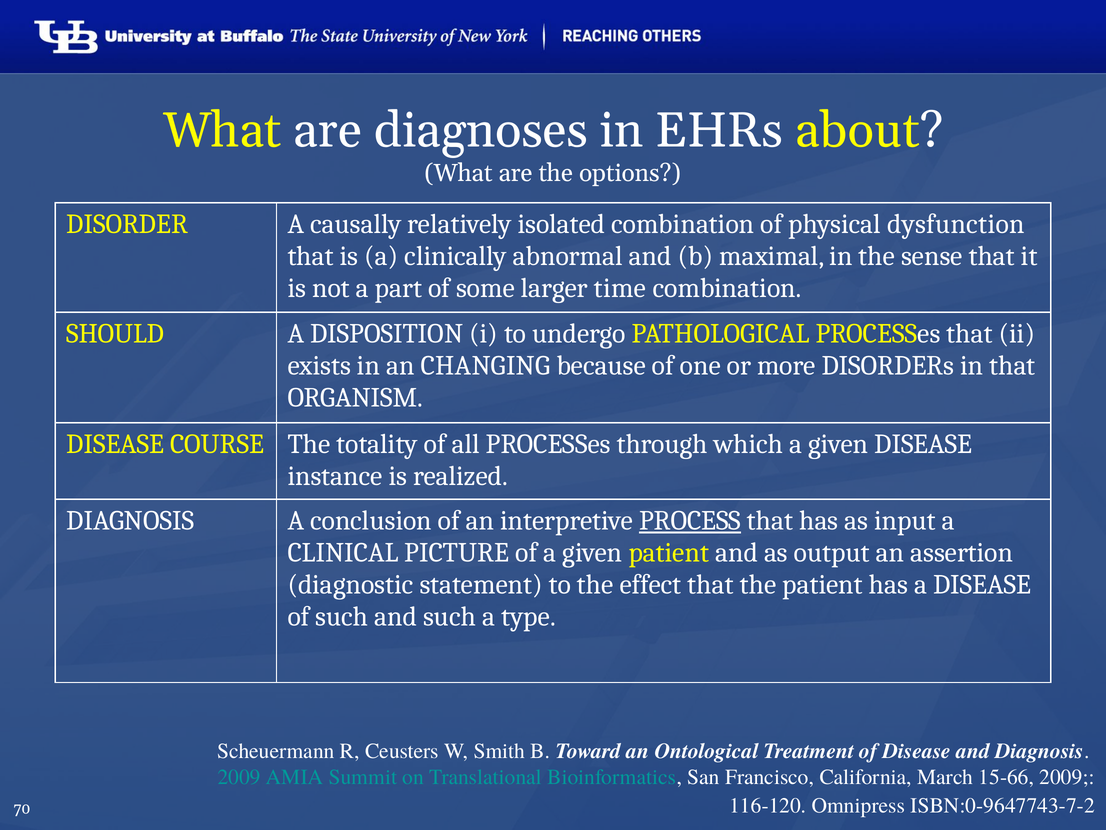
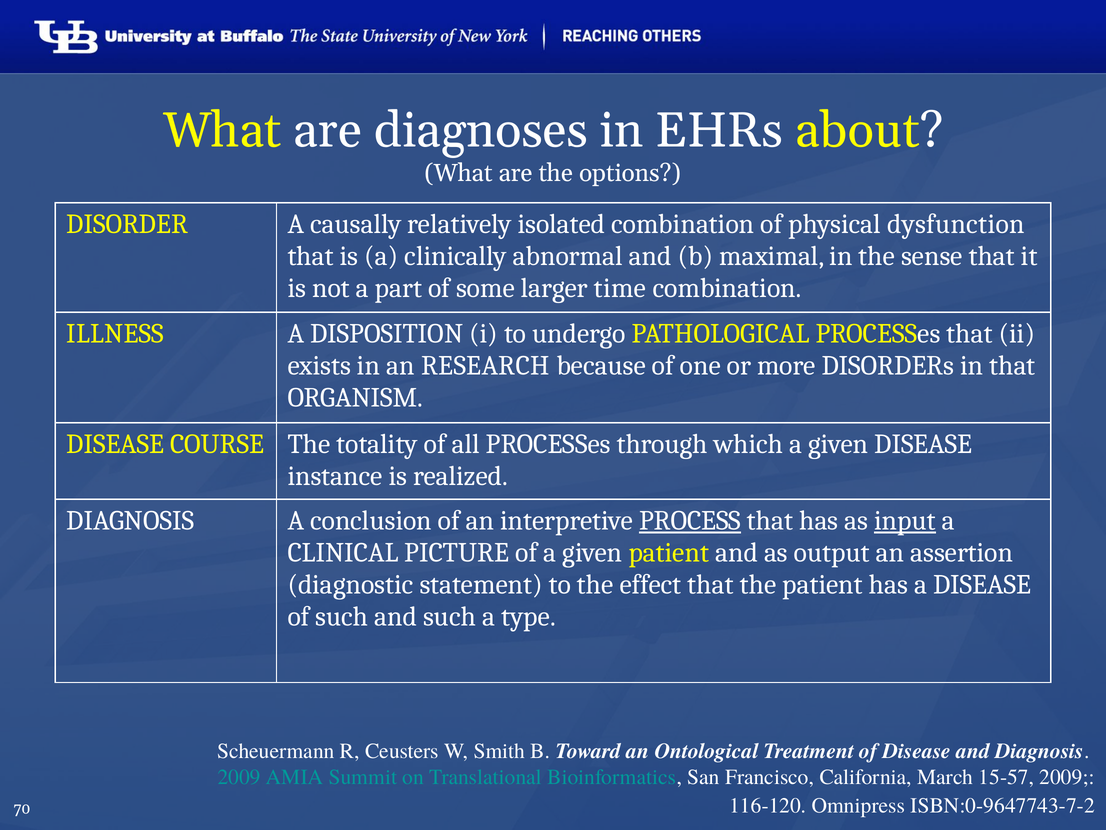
SHOULD: SHOULD -> ILLNESS (115, 333)
CHANGING: CHANGING -> RESEARCH (485, 365)
input underline: none -> present (905, 520)
15-66: 15-66 -> 15-57 (1006, 777)
